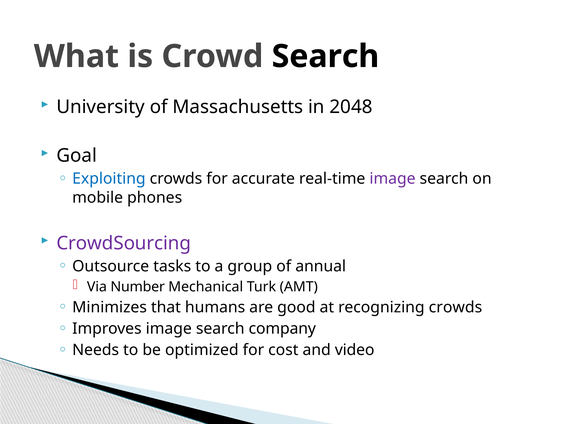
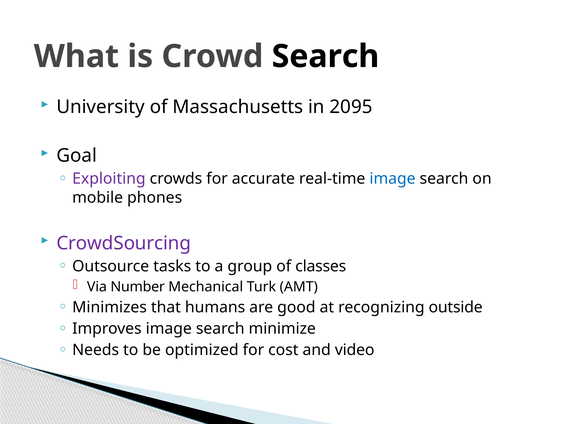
2048: 2048 -> 2095 (351, 107)
Exploiting colour: blue -> purple (109, 179)
image colour: purple -> blue (393, 179)
annual: annual -> classes (321, 266)
recognizing crowds: crowds -> outside (456, 307)
company: company -> minimize (282, 329)
